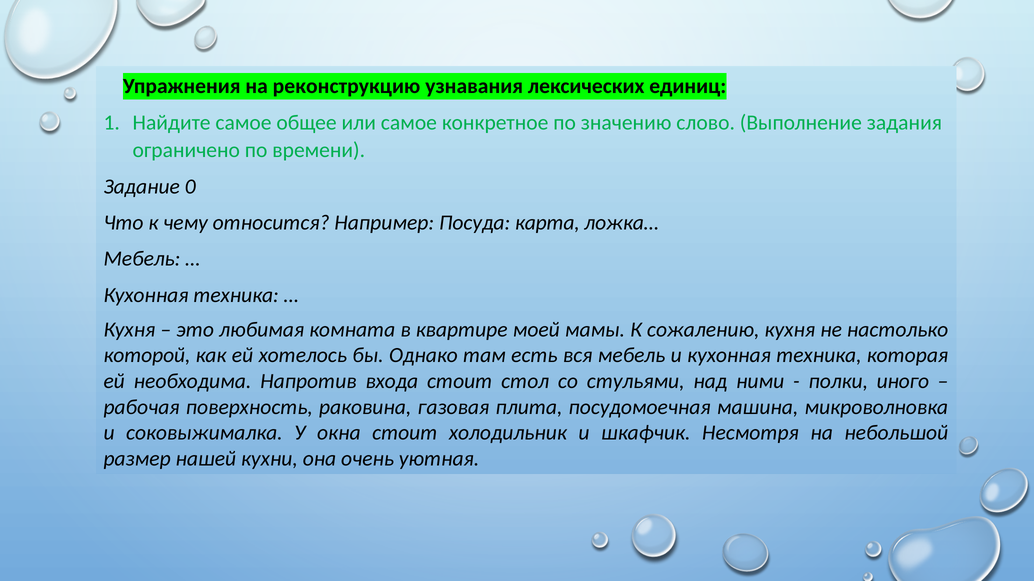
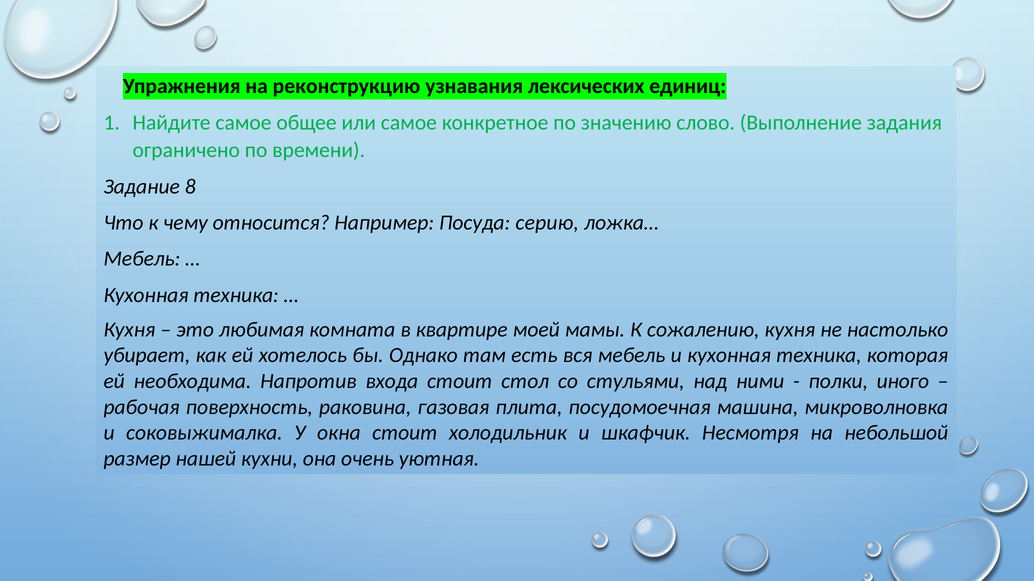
0: 0 -> 8 (190, 187)
карта: карта -> серию (547, 223)
которой: которой -> убирает (147, 356)
